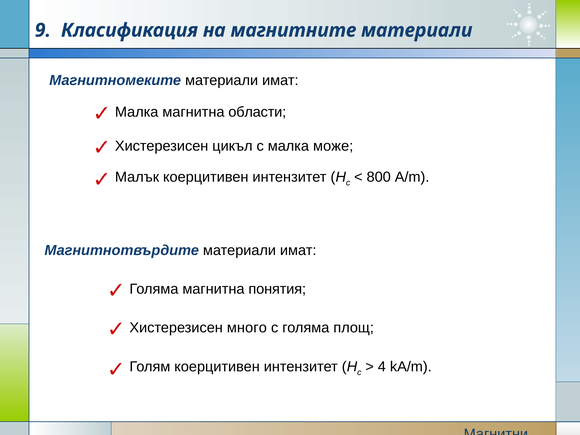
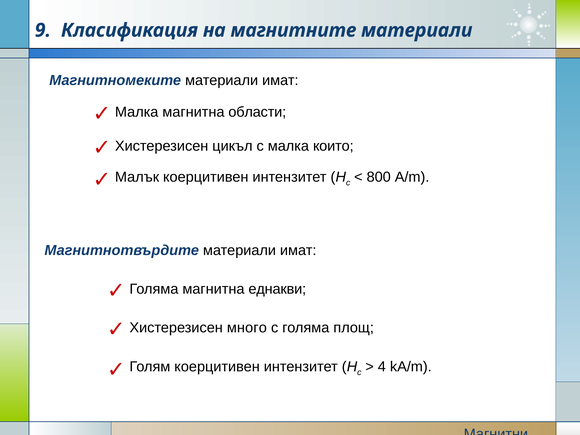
може: може -> които (333, 146)
понятия: понятия -> еднакви (277, 289)
